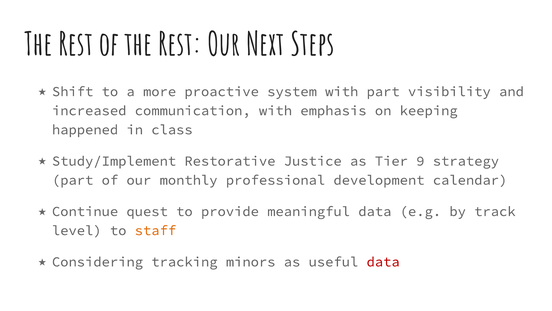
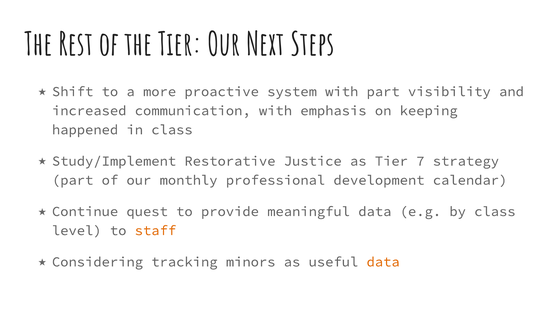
of the Rest: Rest -> Tier (180, 45)
9: 9 -> 7 (420, 161)
by track: track -> class (495, 211)
data colour: red -> orange (383, 261)
